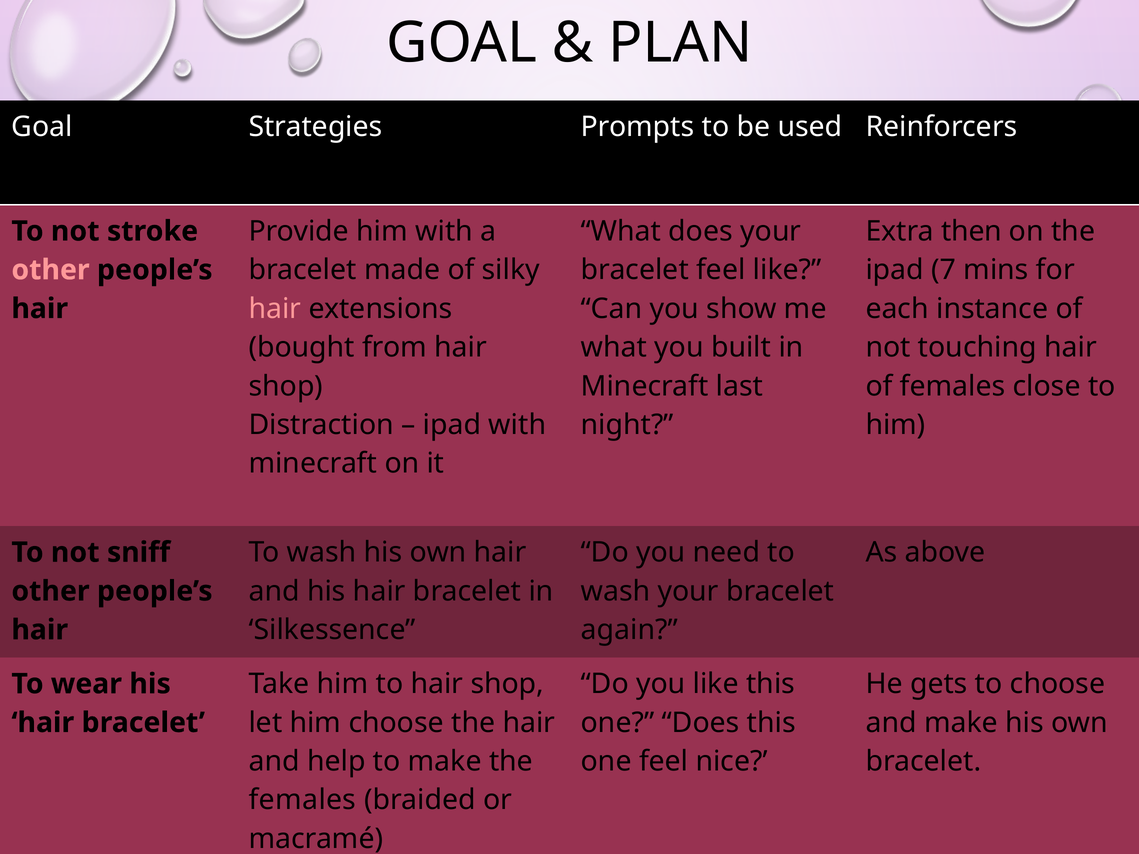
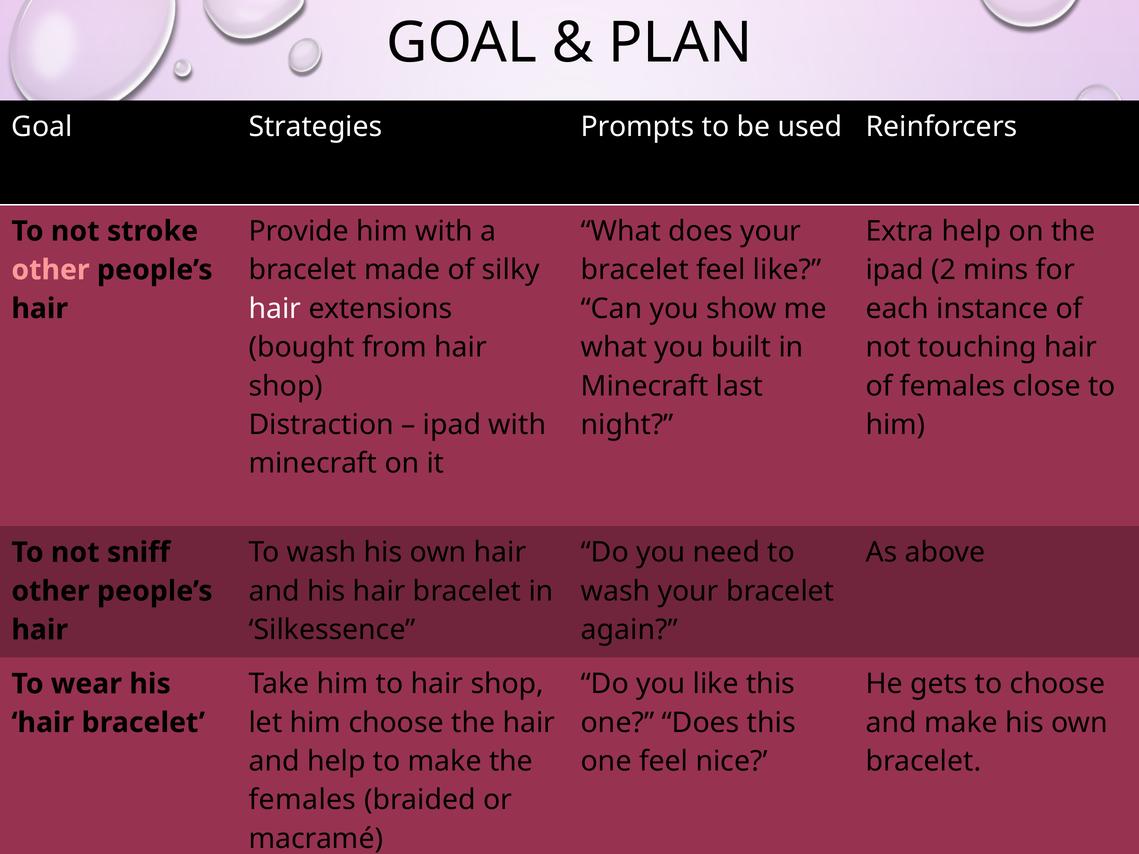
Extra then: then -> help (971, 231)
7: 7 -> 2 (944, 270)
hair colour: pink -> white (275, 309)
